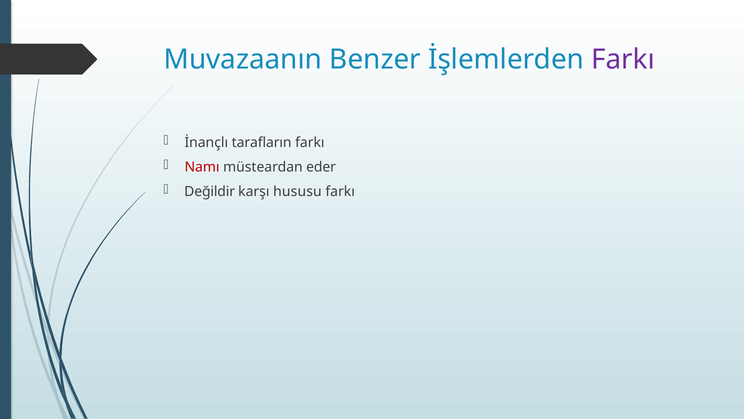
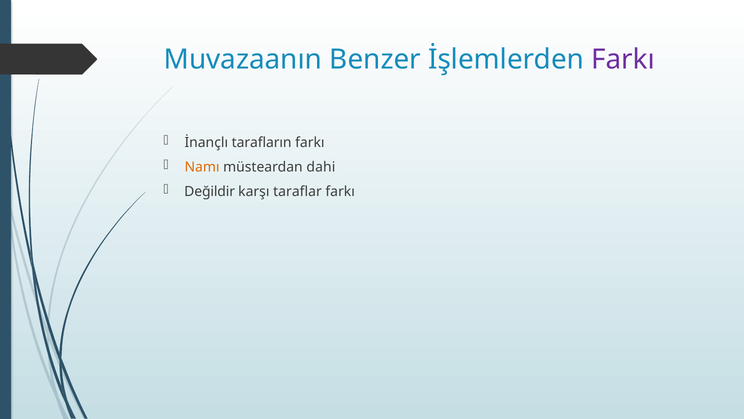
Namı colour: red -> orange (202, 167)
eder: eder -> dahi (321, 167)
hususu: hususu -> taraflar (297, 191)
